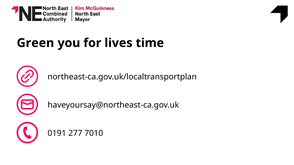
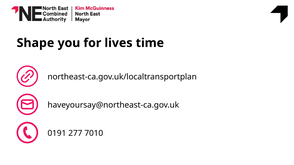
Green: Green -> Shape (35, 43)
